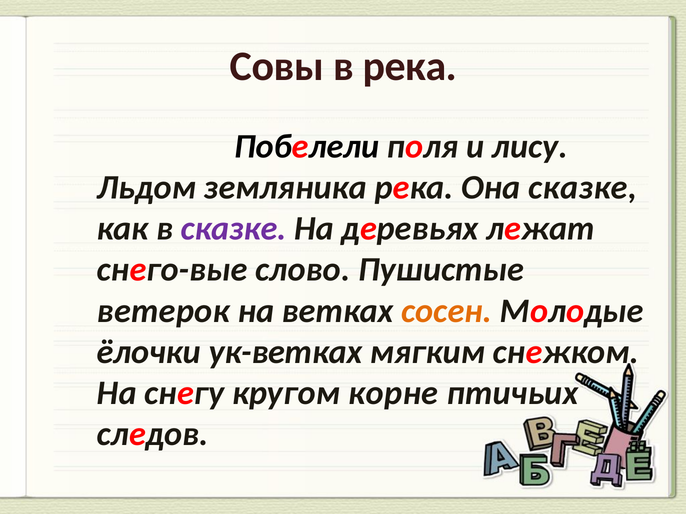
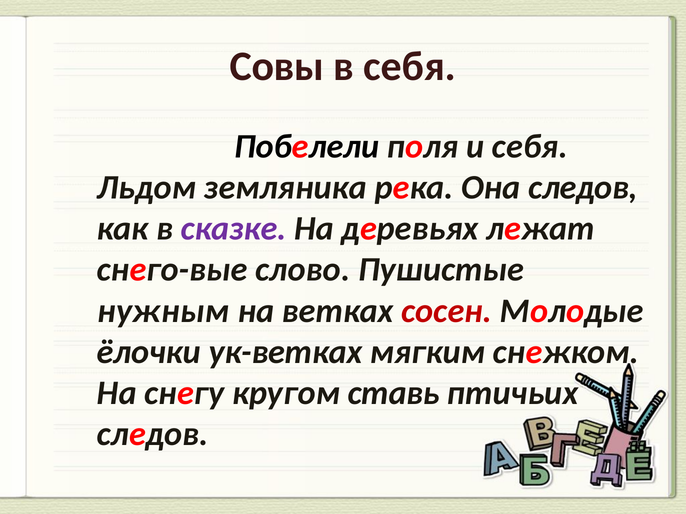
в река: река -> себя (410, 66)
и лису: лису -> себя (530, 146)
Она сказке: сказке -> следов (583, 188)
ветерок: ветерок -> нужным (163, 311)
сосен colour: orange -> red (447, 311)
корне: корне -> ставь (394, 393)
